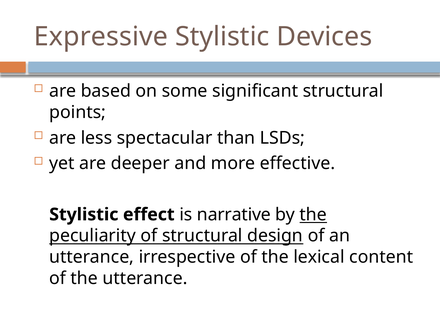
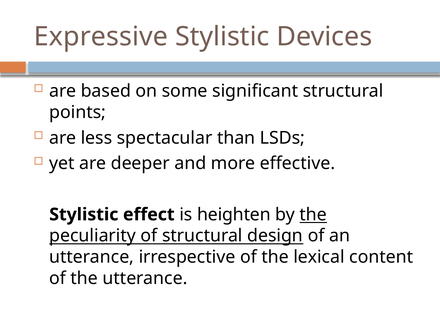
narrative: narrative -> heighten (234, 215)
